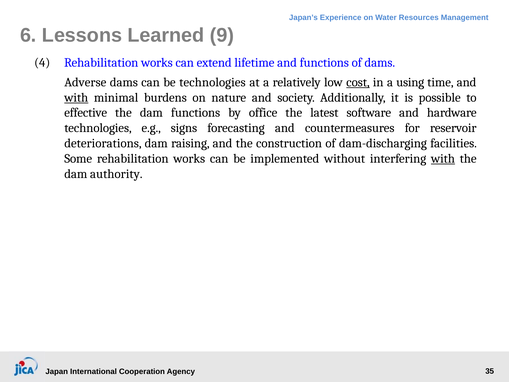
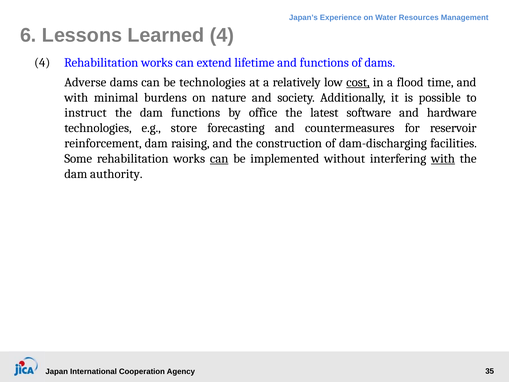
Learned 9: 9 -> 4 (222, 35)
using: using -> flood (410, 82)
with underline: present -> none (76, 97)
effective: effective -> instruct (86, 113)
signs: signs -> store (184, 128)
deteriorations: deteriorations -> reinforcement (103, 143)
can underline: none -> present (219, 159)
